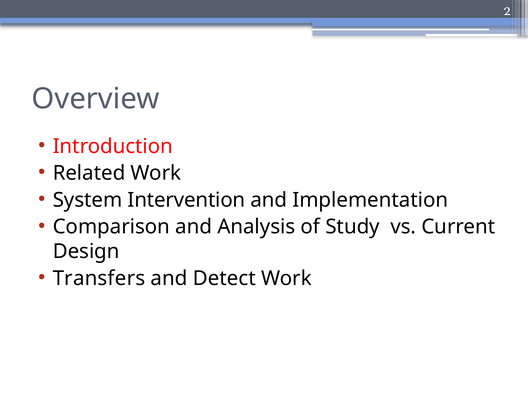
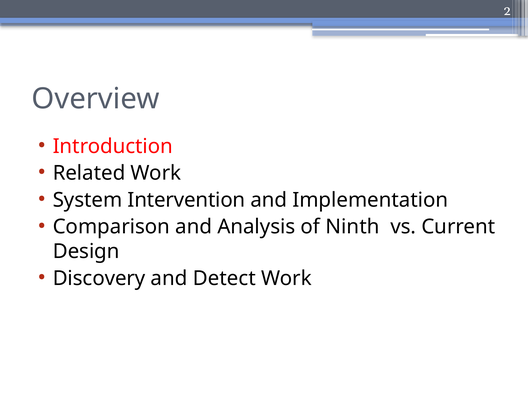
Study: Study -> Ninth (353, 227)
Transfers: Transfers -> Discovery (99, 278)
